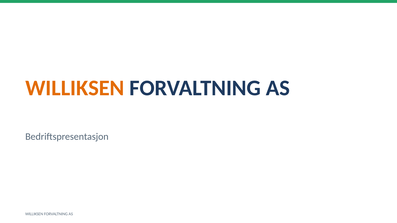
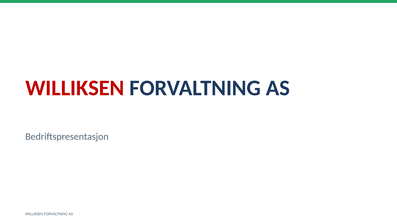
WILLIKSEN colour: orange -> red (75, 88)
